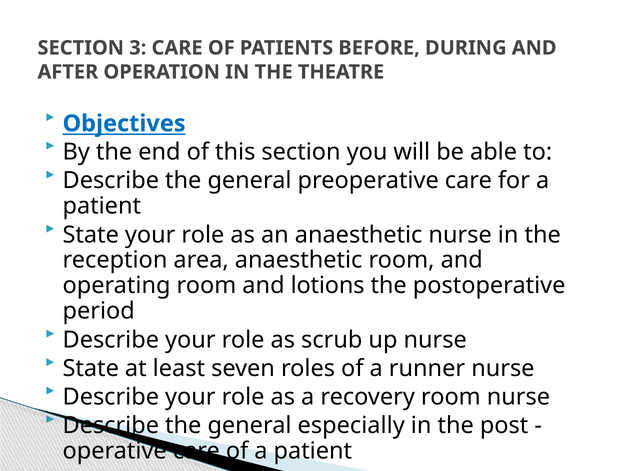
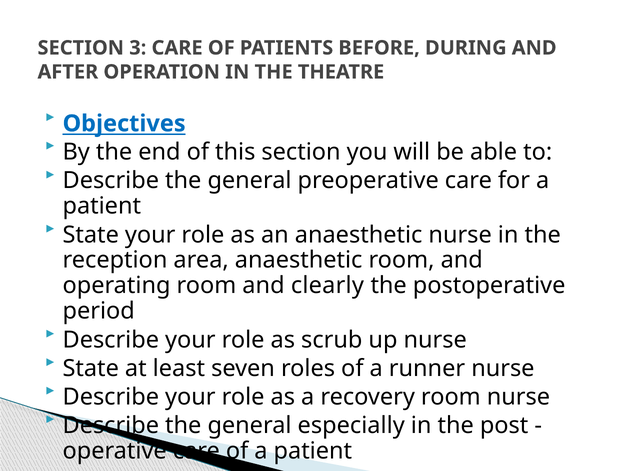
lotions: lotions -> clearly (327, 285)
